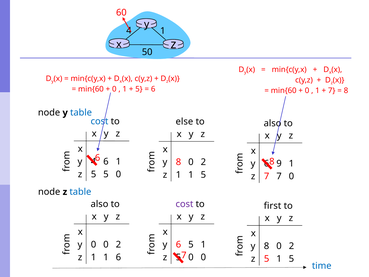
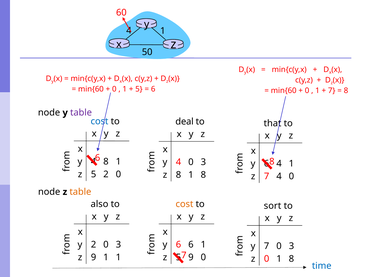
table colour: blue -> purple (81, 113)
else: else -> deal (185, 122)
also: also -> that (273, 123)
6: 6 -> 8 (106, 161)
8: 8 -> 4 (178, 162)
2: 2 -> 3 (203, 162)
9: 9 -> 4 (279, 163)
5 5: 5 -> 2 (106, 174)
1: 1 -> 8 (178, 175)
5: 5 -> 8 (203, 175)
7 7: 7 -> 4 (279, 176)
table colour: blue -> orange (80, 192)
cost colour: purple -> orange (184, 204)
first: first -> sort (273, 206)
y 0: 0 -> 2 (94, 244)
2: 2 -> 3 (118, 244)
6 5: 5 -> 6 (191, 244)
8: 8 -> 7 (267, 246)
2: 2 -> 3 (291, 246)
1: 1 -> 9 (94, 257)
1 6: 6 -> 1 (118, 257)
0: 0 -> 9 (191, 257)
5: 5 -> 0 (267, 259)
5: 5 -> 8 (291, 259)
